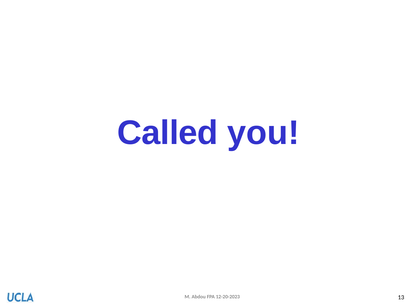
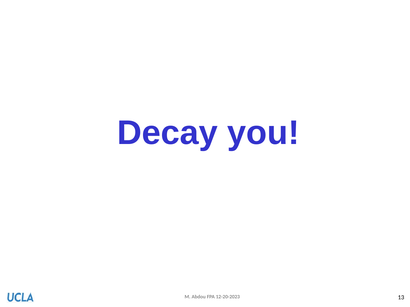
Called: Called -> Decay (168, 133)
